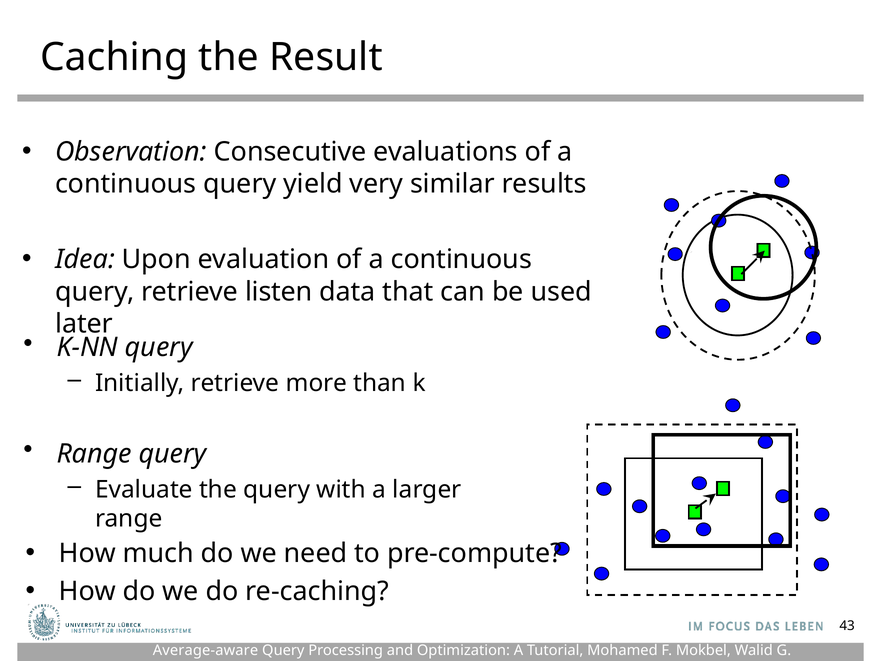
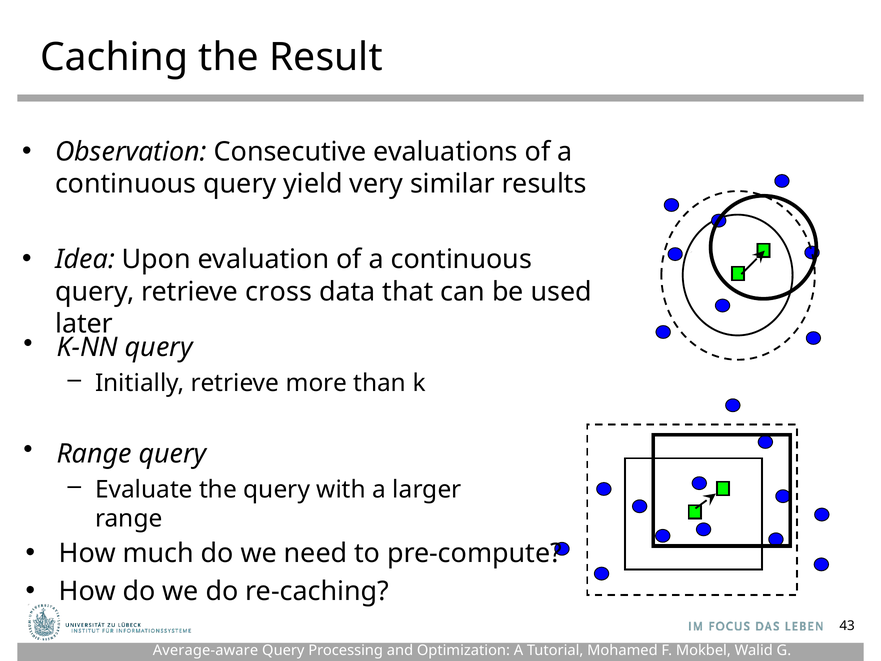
listen: listen -> cross (279, 292)
